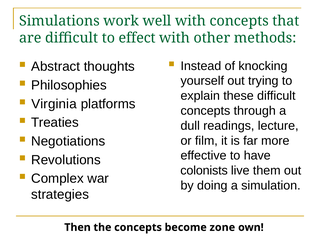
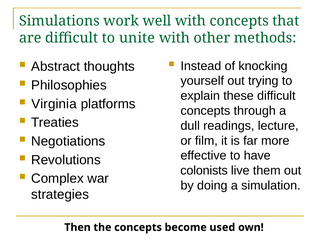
effect: effect -> unite (137, 38)
zone: zone -> used (222, 227)
